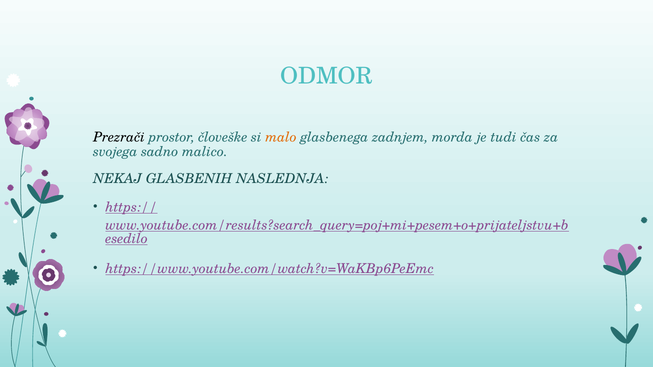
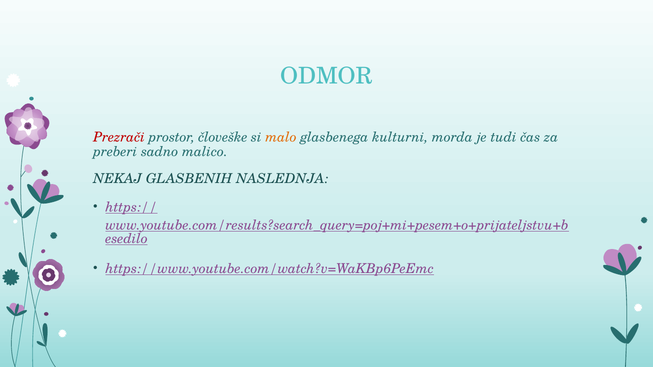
Prezrači colour: black -> red (119, 137)
zadnjem: zadnjem -> kulturni (400, 137)
svojega: svojega -> preberi (115, 152)
